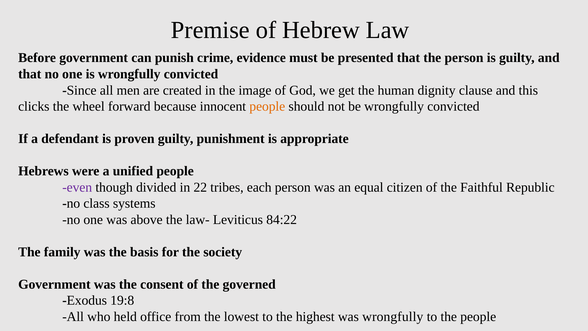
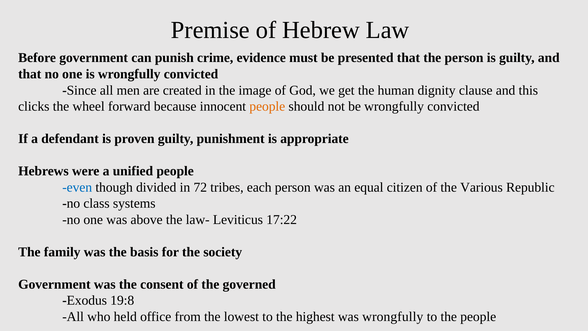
even colour: purple -> blue (77, 187)
22: 22 -> 72 (200, 187)
Faithful: Faithful -> Various (482, 187)
84:22: 84:22 -> 17:22 (282, 219)
